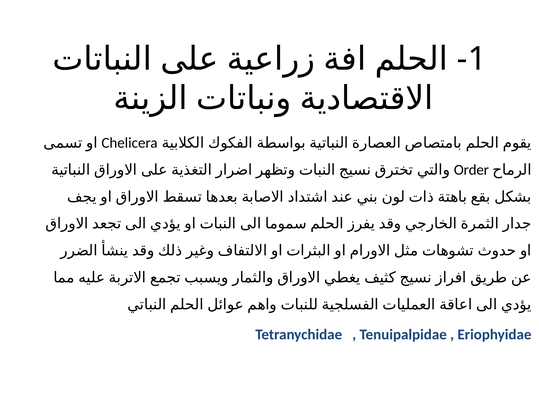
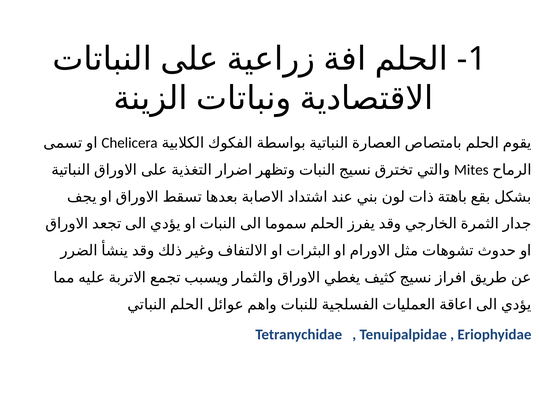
Order: Order -> Mites (471, 170)
